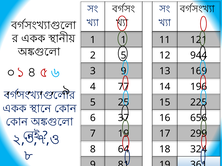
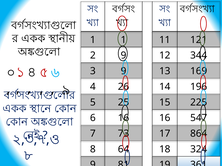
2 5: 5 -> 9 (124, 56)
944: 944 -> 344 (199, 56)
77: 77 -> 26 (124, 87)
6 37: 37 -> 16 (124, 118)
656: 656 -> 547 (199, 118)
7 19: 19 -> 73 (124, 134)
299: 299 -> 864 (199, 134)
